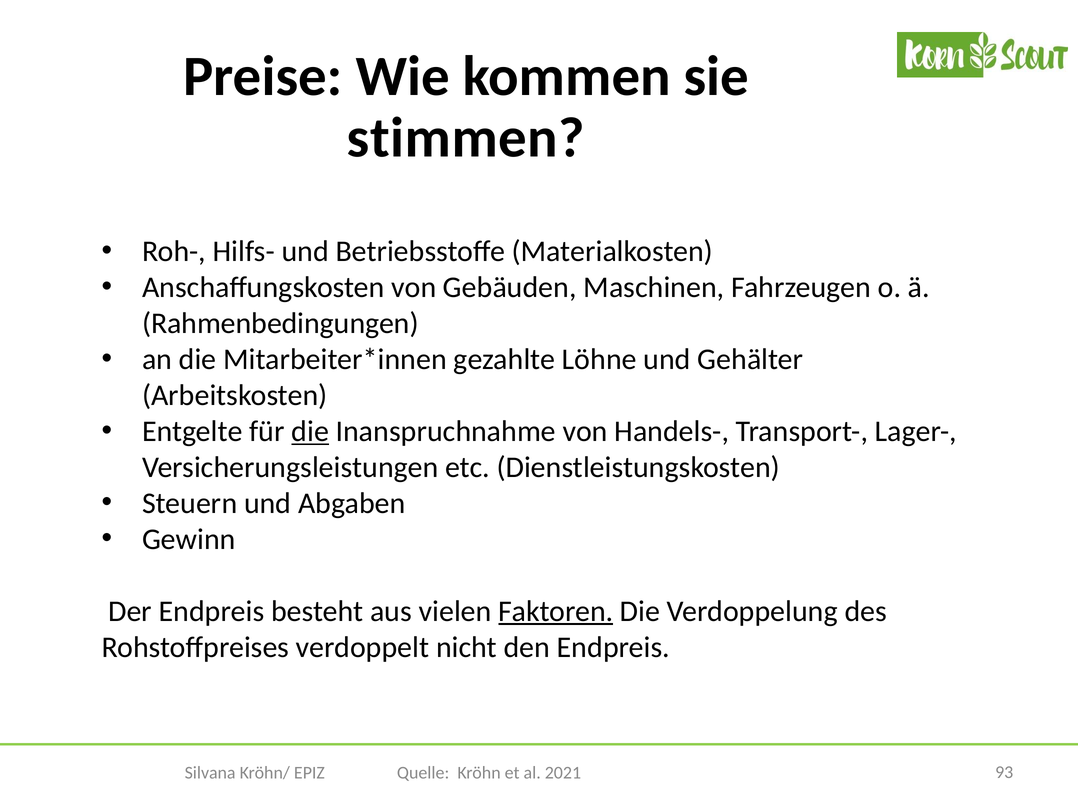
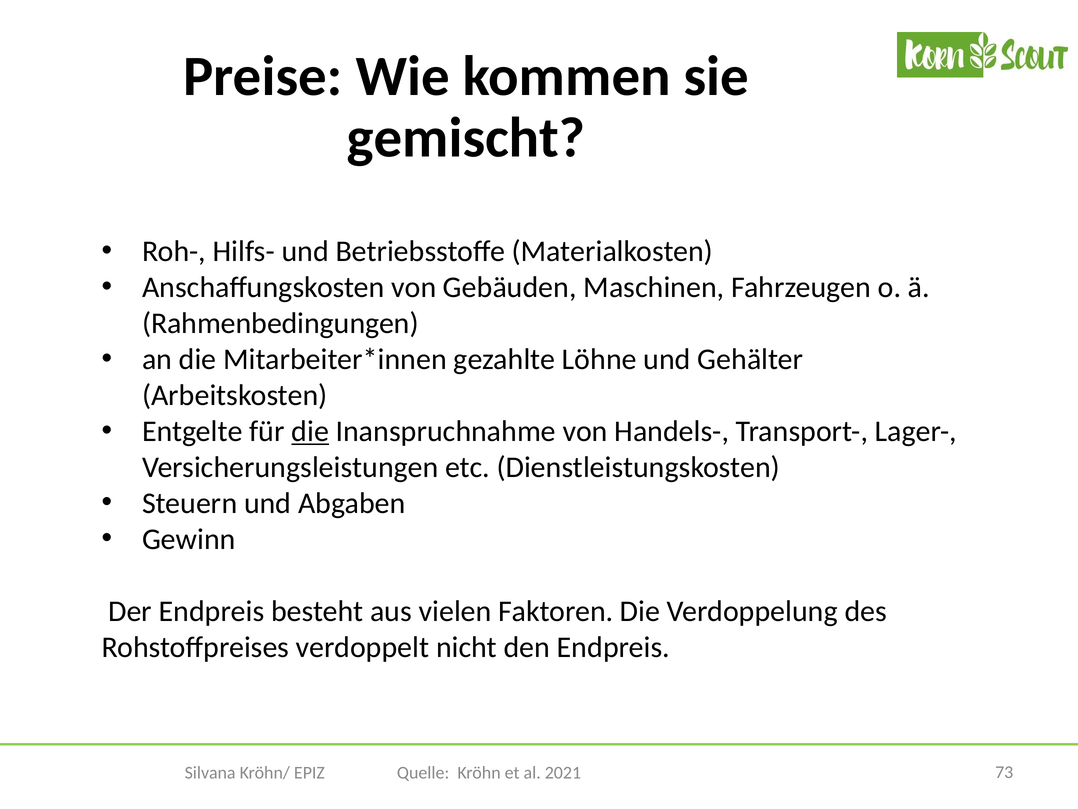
stimmen: stimmen -> gemischt (466, 138)
Faktoren underline: present -> none (556, 611)
93: 93 -> 73 (1004, 772)
